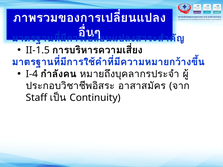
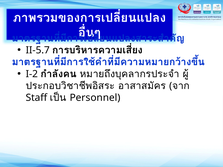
II-1.5: II-1.5 -> II-5.7 (38, 50)
I-4: I-4 -> I-2 (32, 74)
Continuity: Continuity -> Personnel (95, 98)
